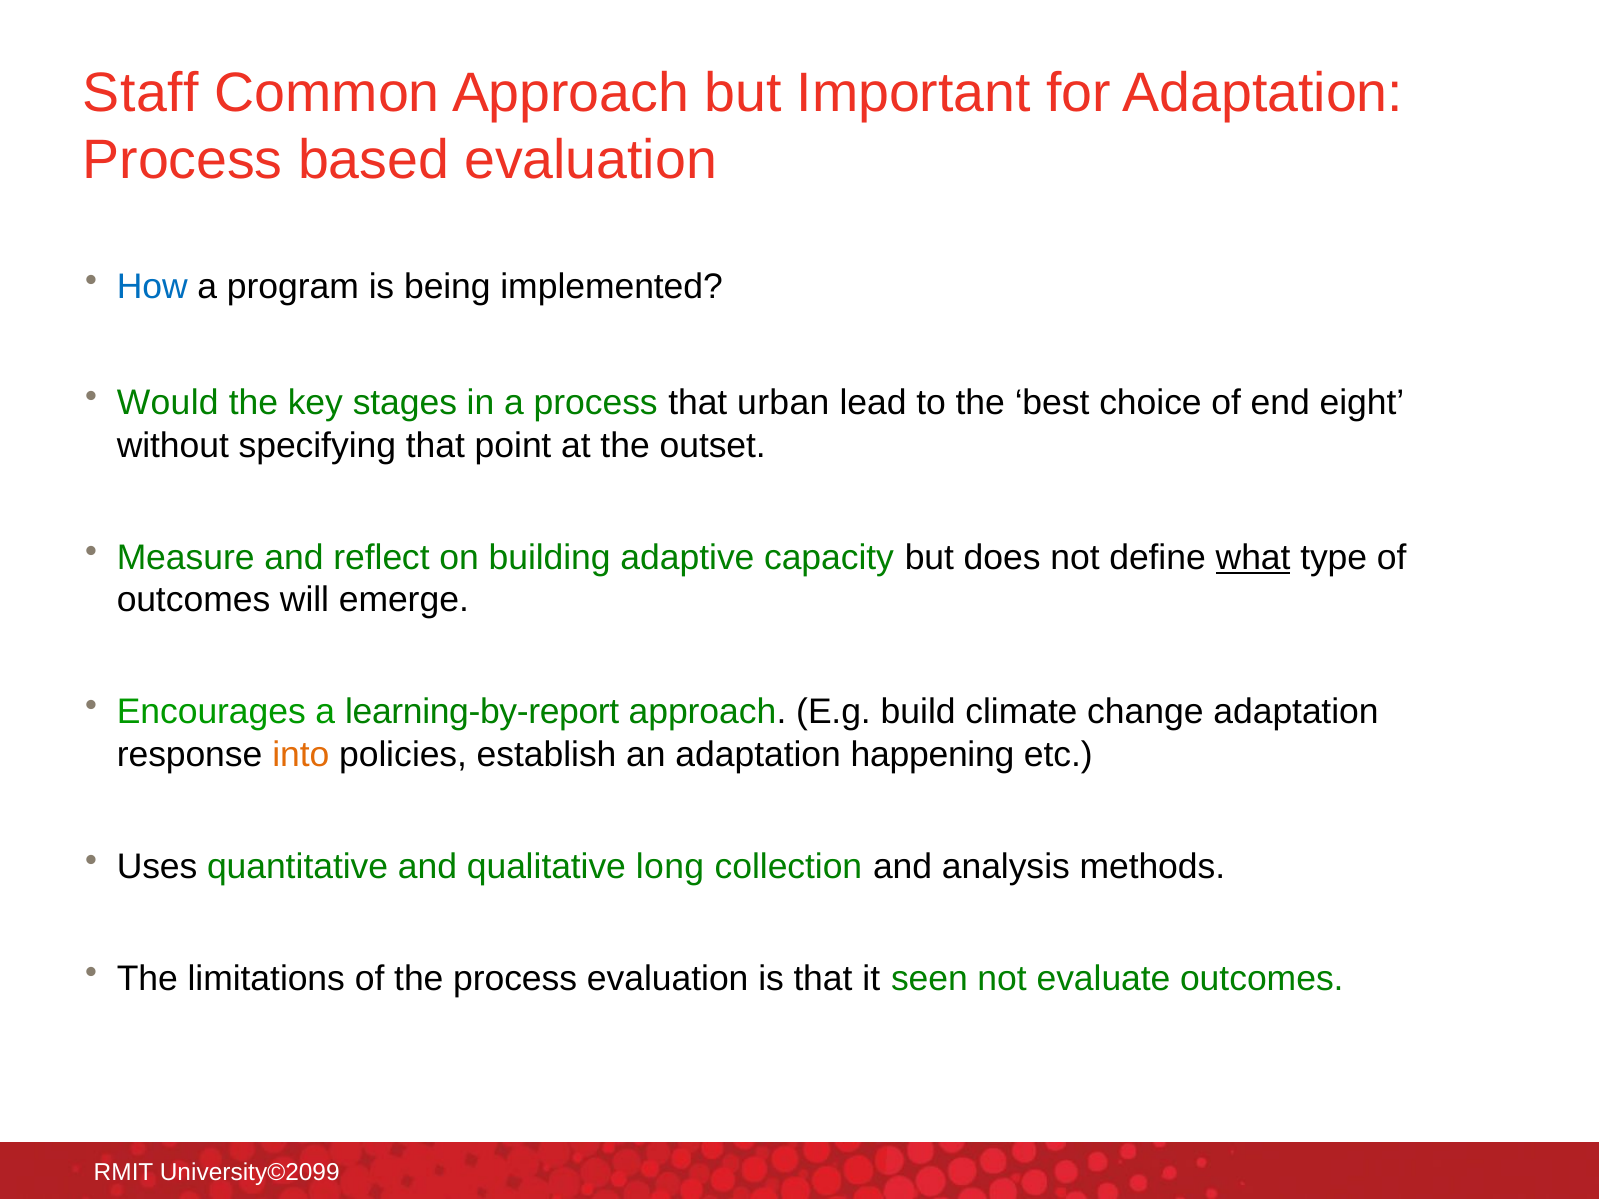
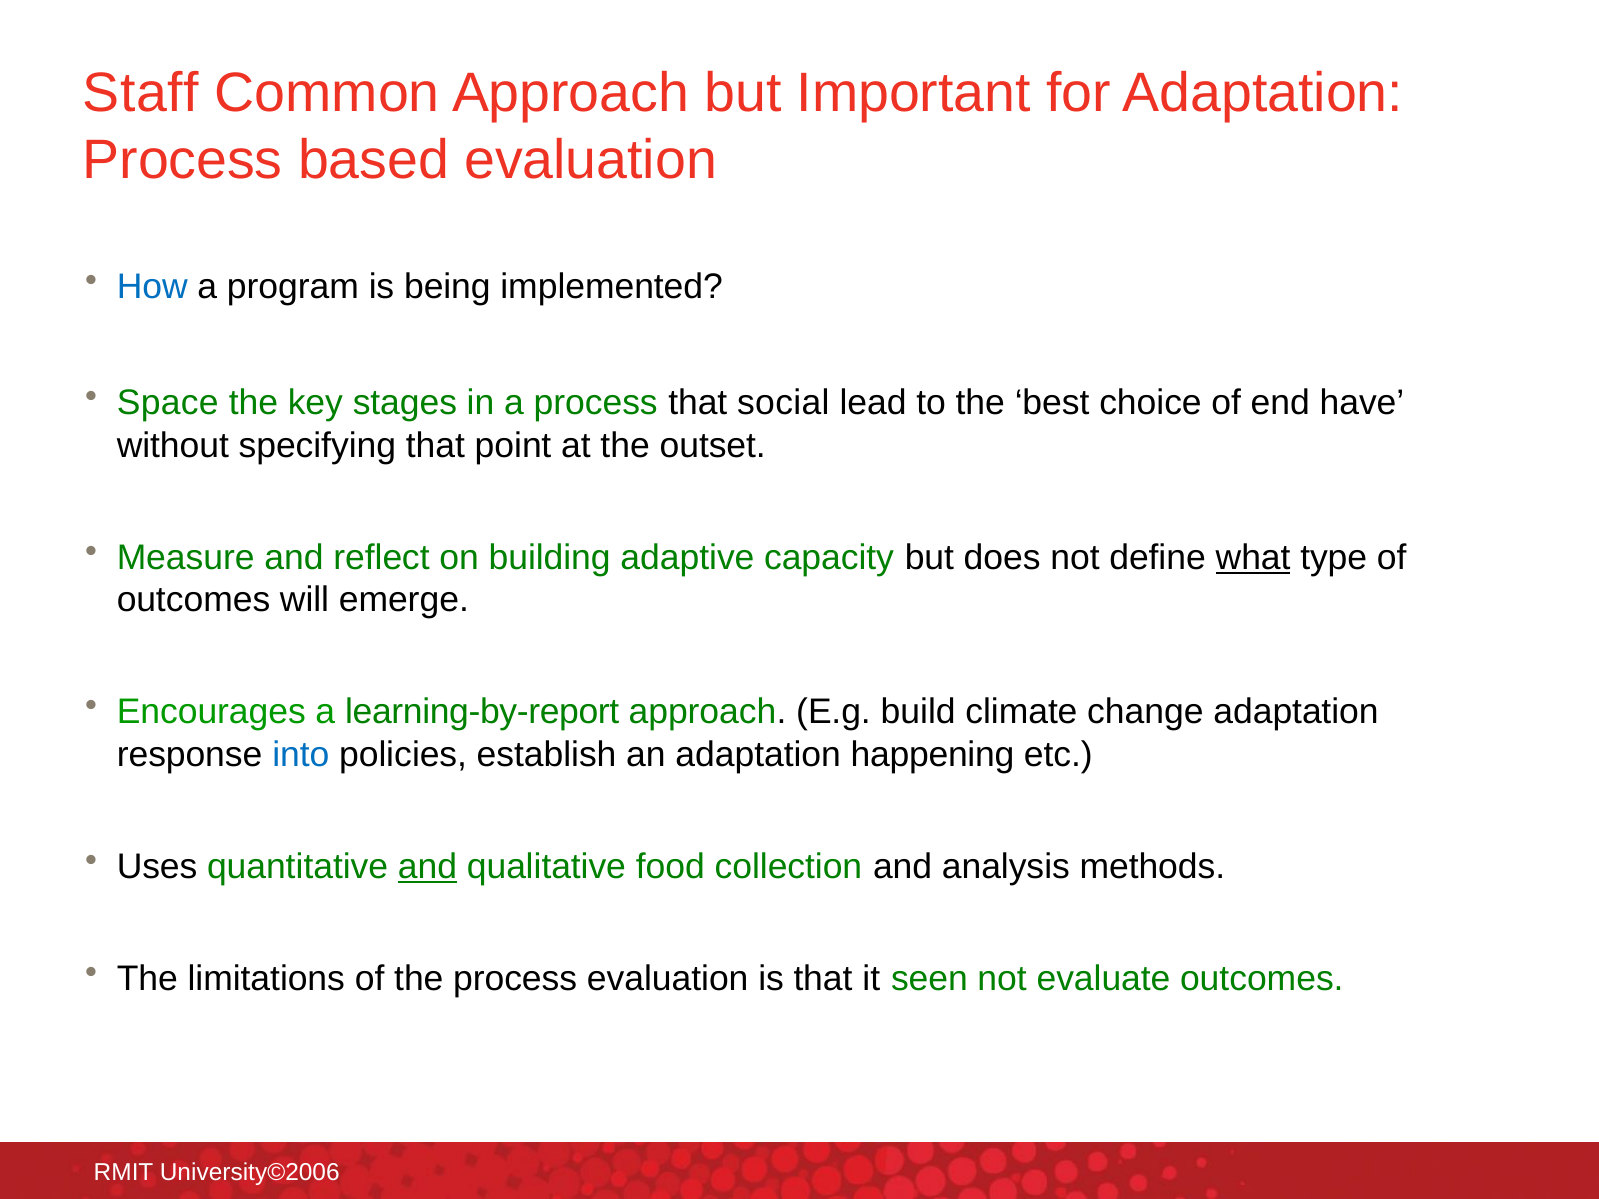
Would: Would -> Space (168, 403)
urban: urban -> social (783, 403)
eight: eight -> have (1362, 403)
into colour: orange -> blue (301, 755)
and underline: none -> present (428, 867)
long: long -> food (670, 867)
University©2099: University©2099 -> University©2006 (250, 1173)
